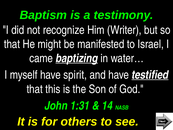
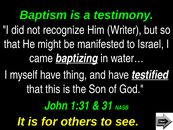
spirit: spirit -> thing (75, 75)
14: 14 -> 31 (107, 105)
